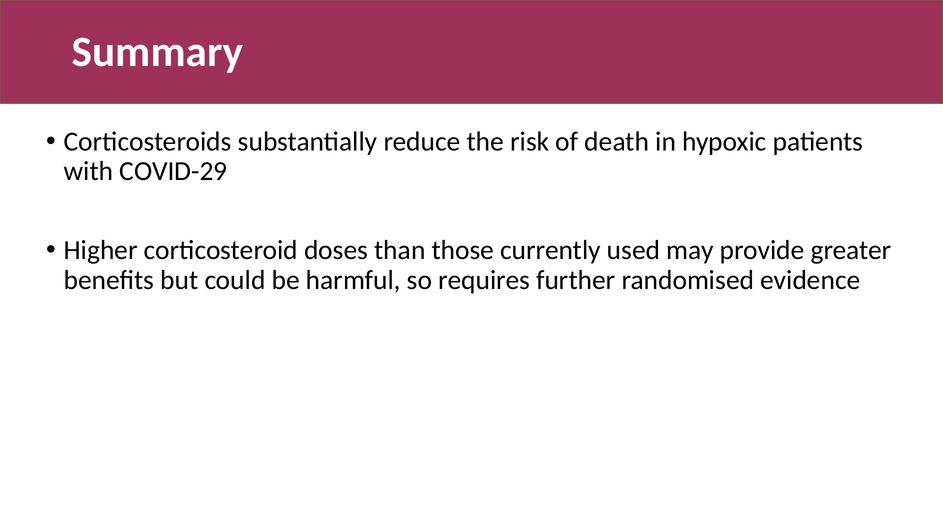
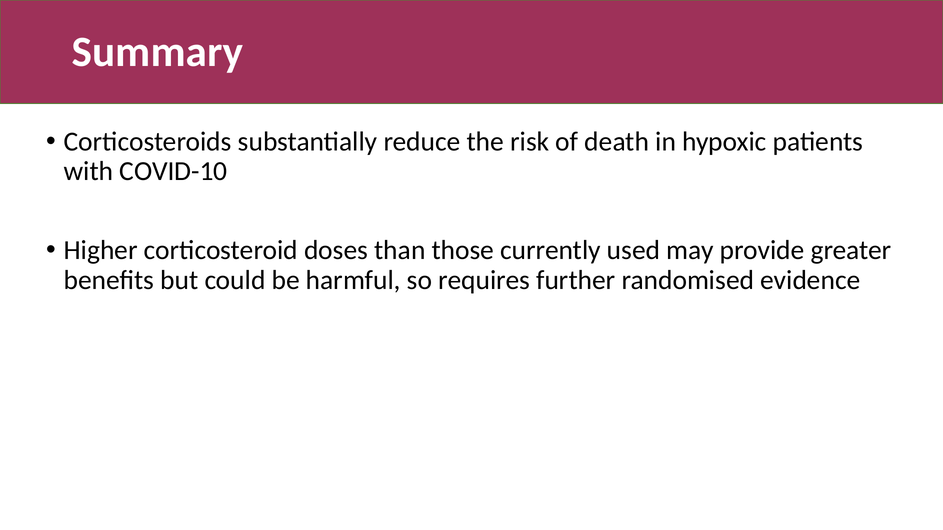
COVID-29: COVID-29 -> COVID-10 (173, 171)
